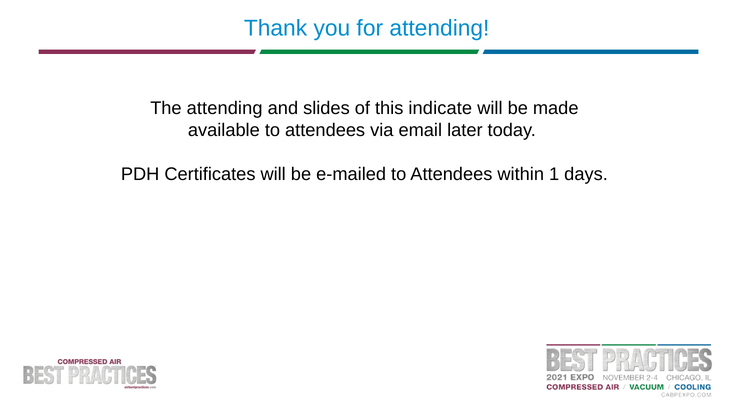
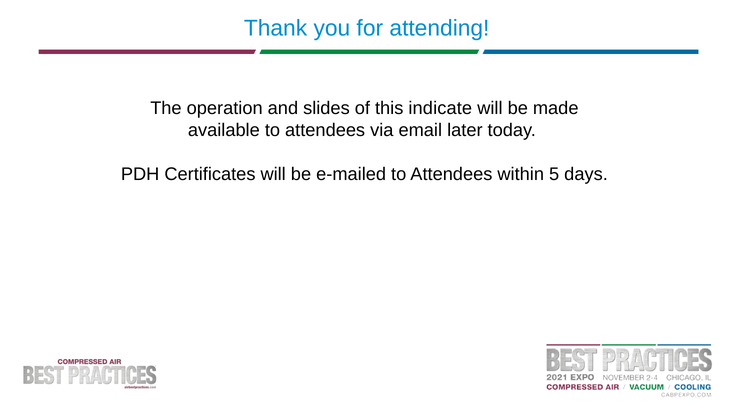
The attending: attending -> operation (225, 108)
1: 1 -> 5 (554, 174)
